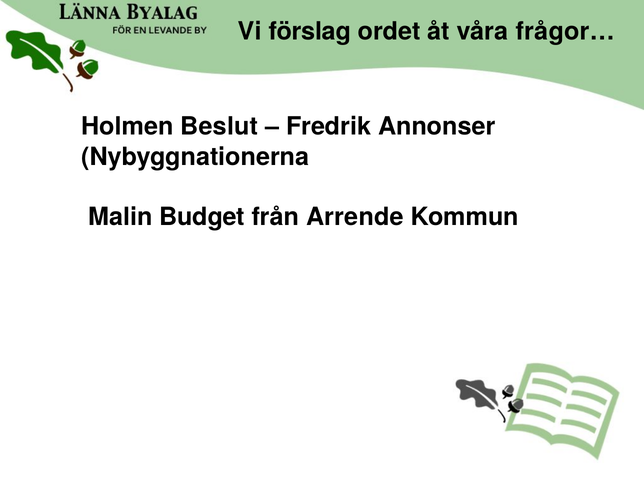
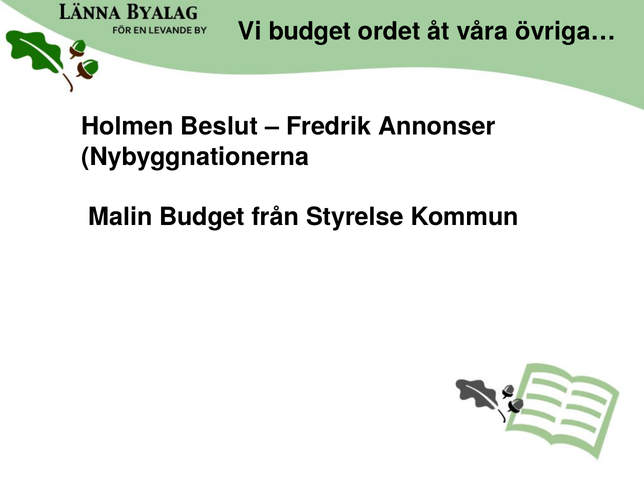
Vi förslag: förslag -> budget (310, 32)
frågor…: frågor… -> övriga… (565, 32)
Arrende: Arrende -> Styrelse (355, 217)
